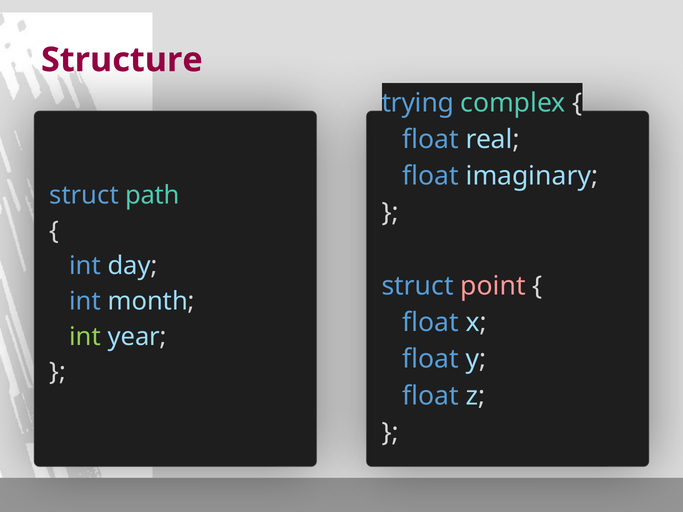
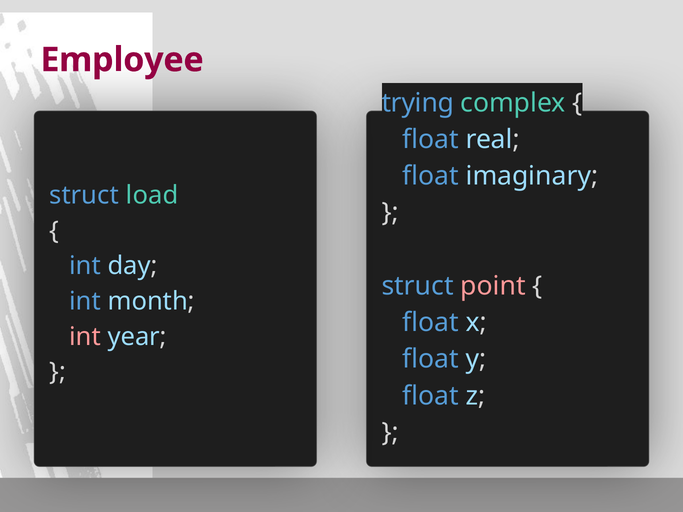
Structure: Structure -> Employee (122, 60)
path: path -> load (152, 195)
int colour: light green -> pink (85, 337)
